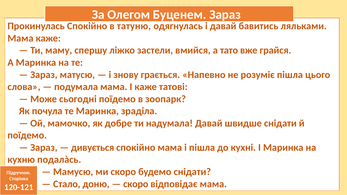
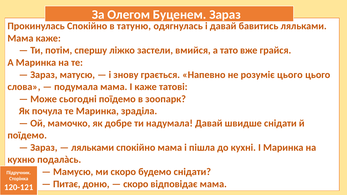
маму: маму -> потім (59, 50)
розуміє пішла: пішла -> цього (290, 75)
дивується: дивується -> ляльками (93, 148)
Стало: Стало -> Питає (67, 184)
